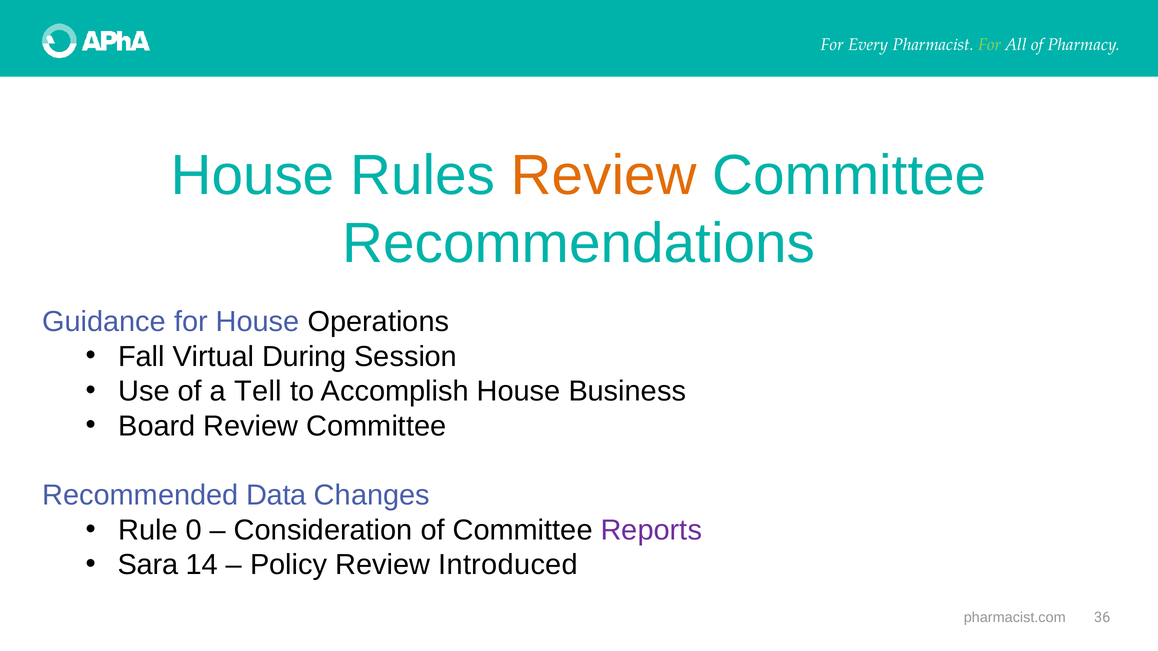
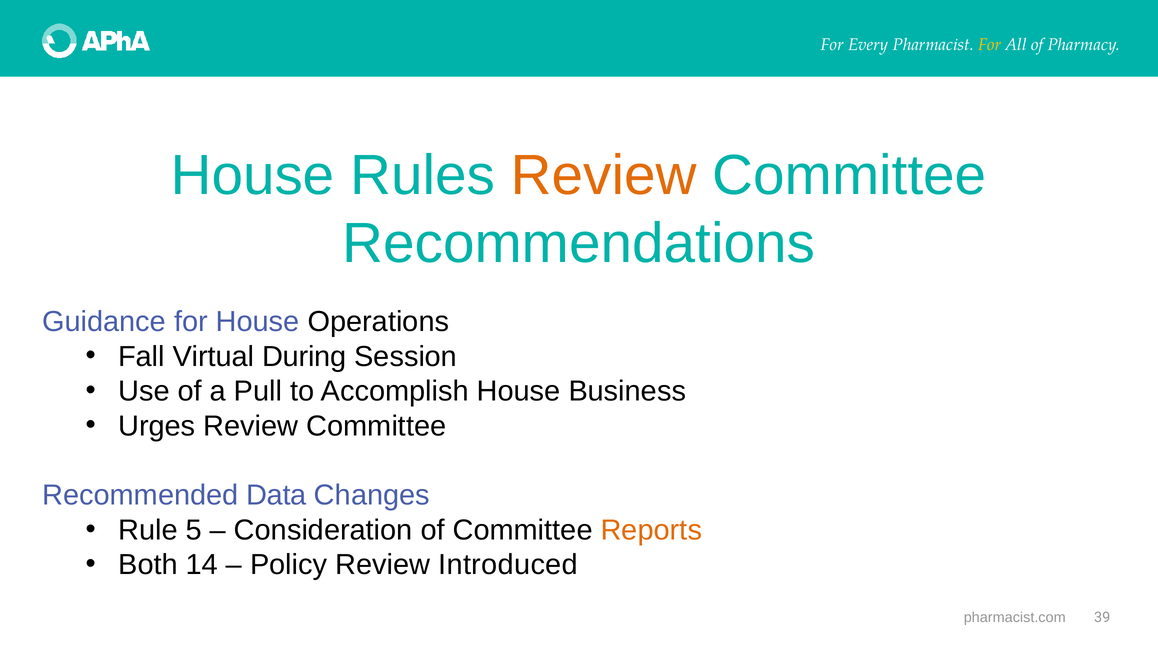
For colour: light green -> yellow (990, 45)
Tell: Tell -> Pull (258, 391)
Board: Board -> Urges (157, 426)
0: 0 -> 5 (194, 530)
Reports colour: purple -> orange (651, 530)
Sara: Sara -> Both (148, 565)
36: 36 -> 39 (1102, 618)
